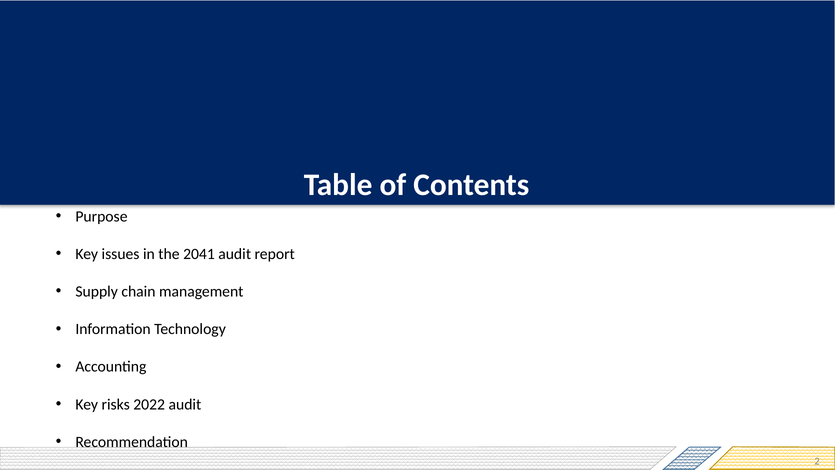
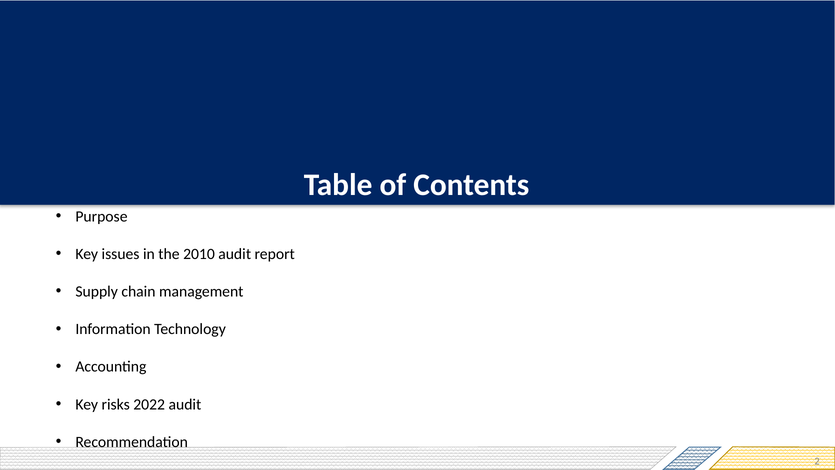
2041: 2041 -> 2010 (199, 254)
